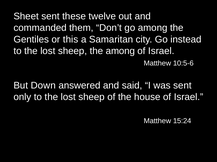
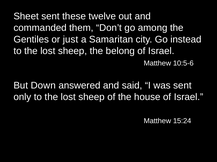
this: this -> just (71, 40)
the among: among -> belong (120, 51)
